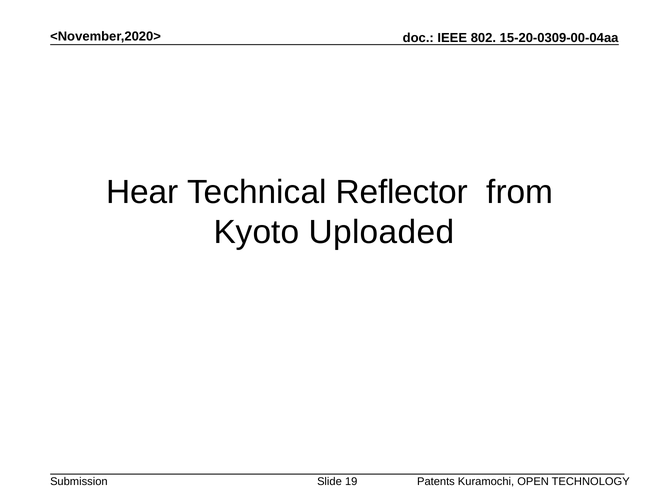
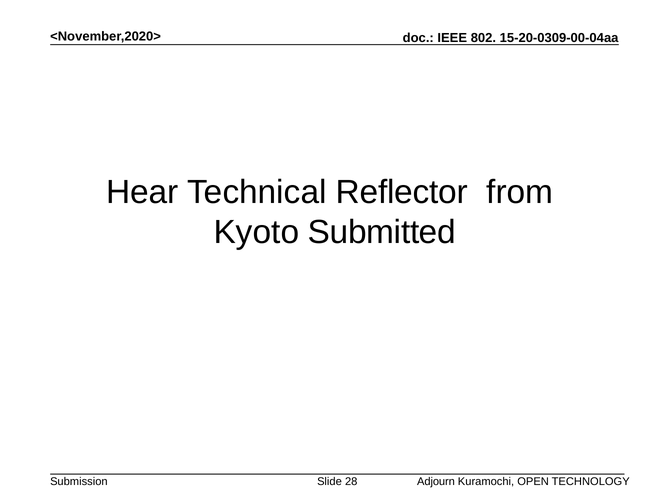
Uploaded: Uploaded -> Submitted (382, 232)
19: 19 -> 28 (351, 481)
Patents: Patents -> Adjourn (436, 481)
